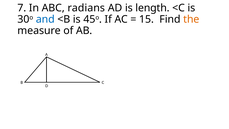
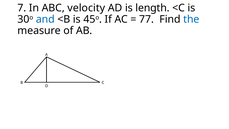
radians: radians -> velocity (86, 8)
15: 15 -> 77 (147, 19)
the colour: orange -> blue (191, 19)
